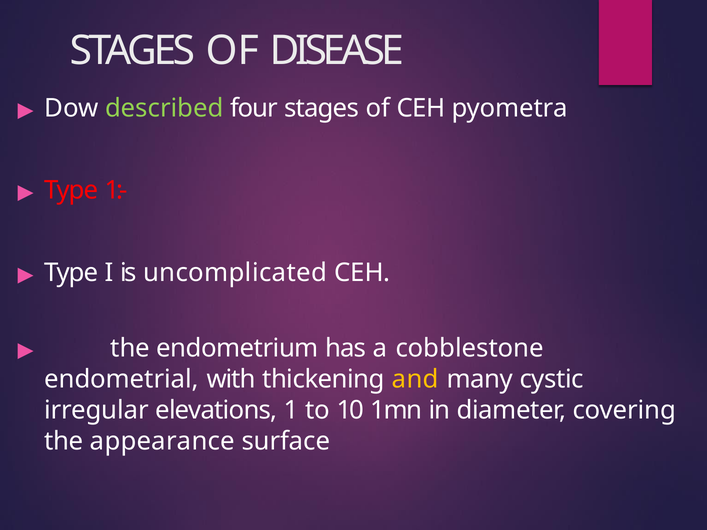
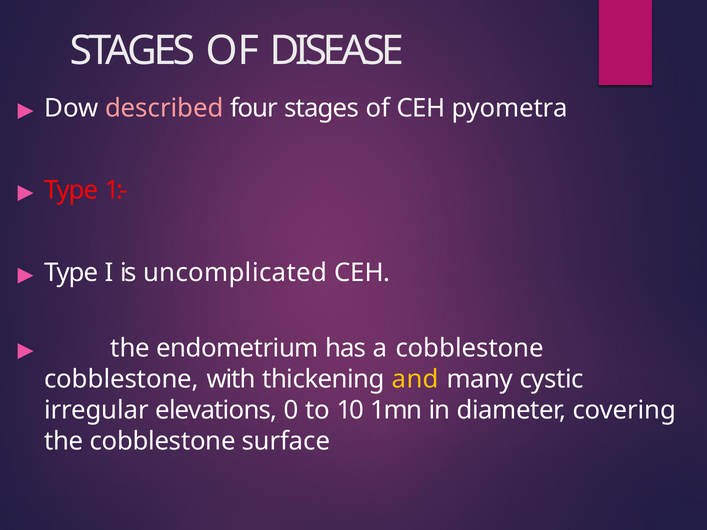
described colour: light green -> pink (164, 108)
endometrial: endometrial -> cobblestone (121, 379)
1: 1 -> 0 (291, 410)
the appearance: appearance -> cobblestone (163, 441)
